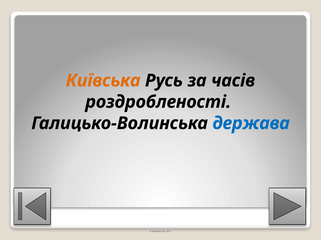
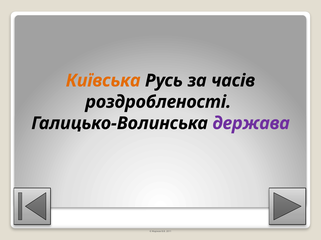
держава colour: blue -> purple (251, 124)
